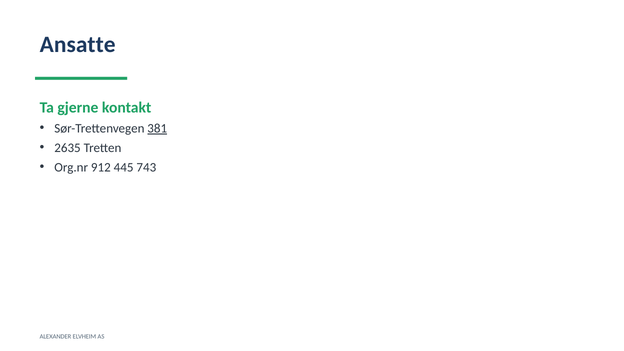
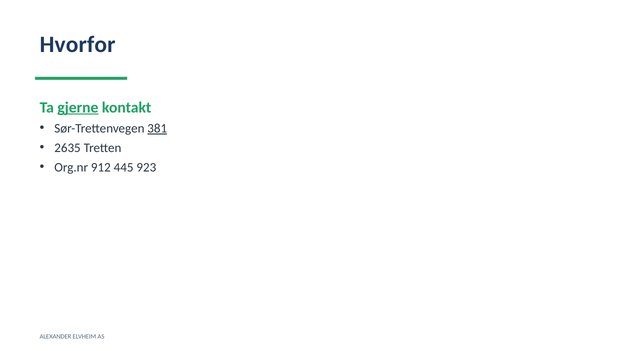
Ansatte: Ansatte -> Hvorfor (78, 45)
gjerne underline: none -> present (78, 107)
743: 743 -> 923 (146, 167)
